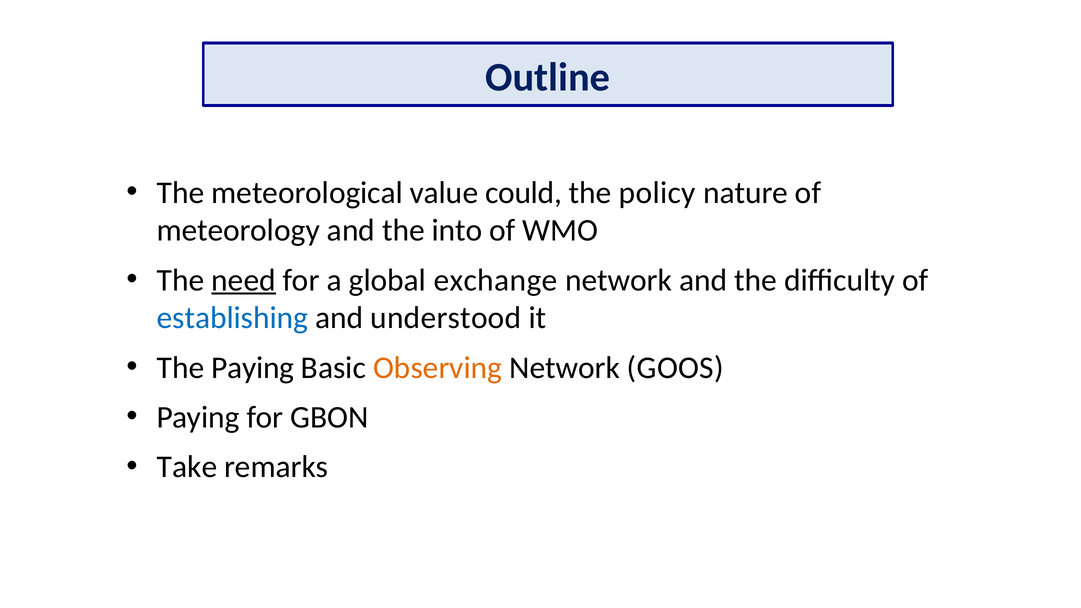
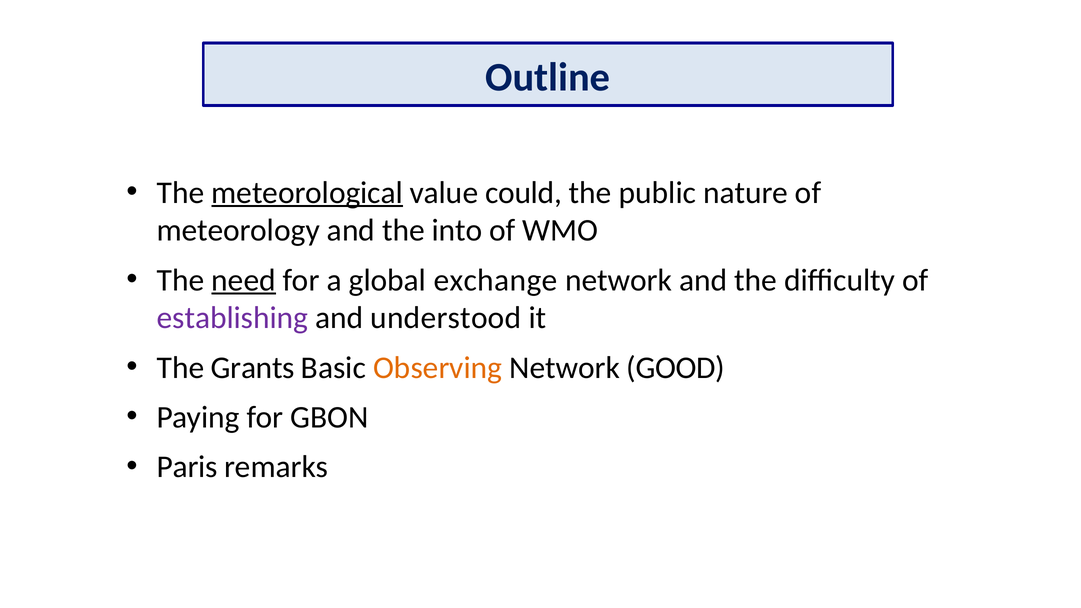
meteorological underline: none -> present (307, 193)
policy: policy -> public (657, 193)
establishing colour: blue -> purple (232, 318)
The Paying: Paying -> Grants (253, 368)
GOOS: GOOS -> GOOD (676, 368)
Take: Take -> Paris (187, 467)
